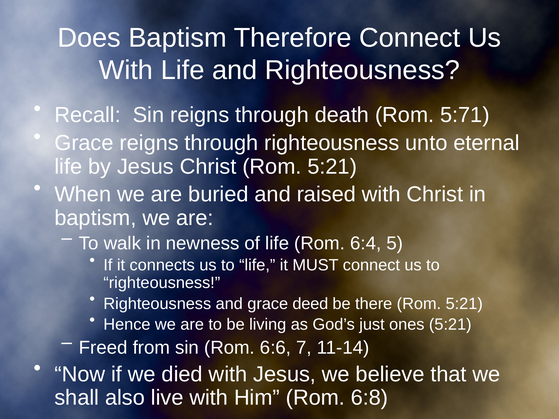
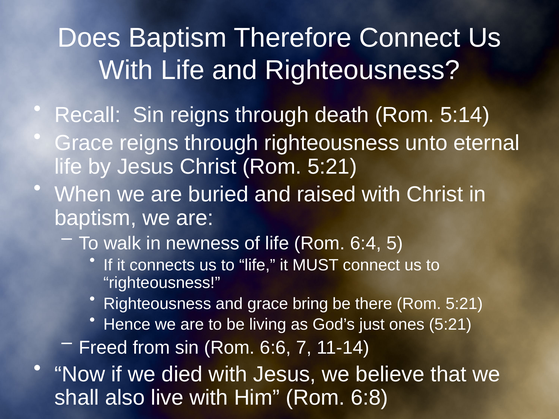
5:71: 5:71 -> 5:14 (465, 115)
deed: deed -> bring (310, 304)
